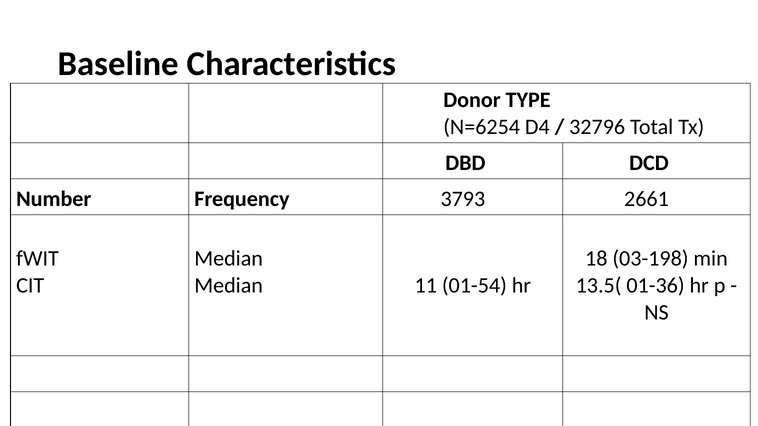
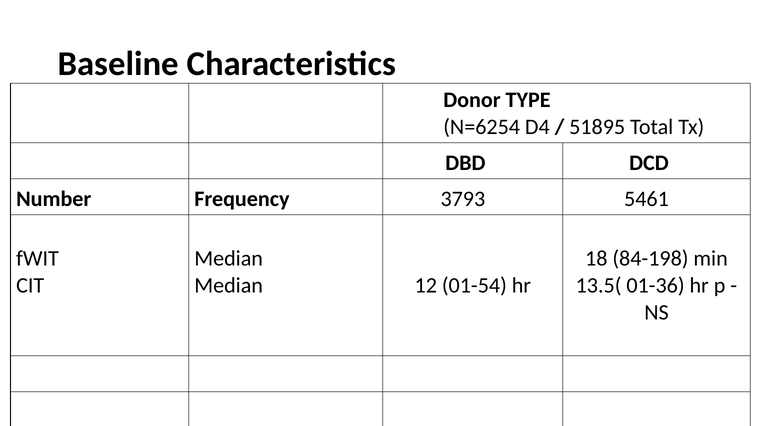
32796: 32796 -> 51895 (597, 127)
2661: 2661 -> 5461 (646, 199)
03-198: 03-198 -> 84-198 (650, 259)
11: 11 -> 12 (426, 286)
